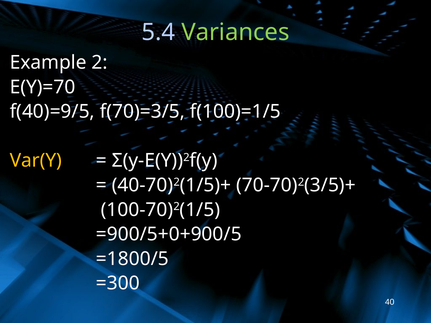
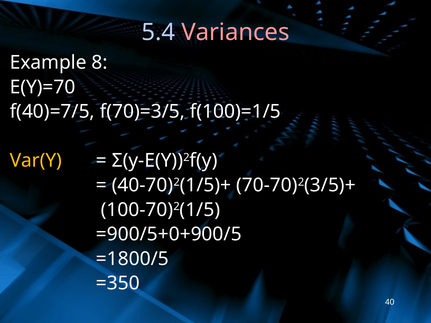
Variances colour: light green -> pink (235, 32)
2: 2 -> 8 (100, 63)
f(40)=9/5: f(40)=9/5 -> f(40)=7/5 (52, 112)
=300: =300 -> =350 (118, 283)
